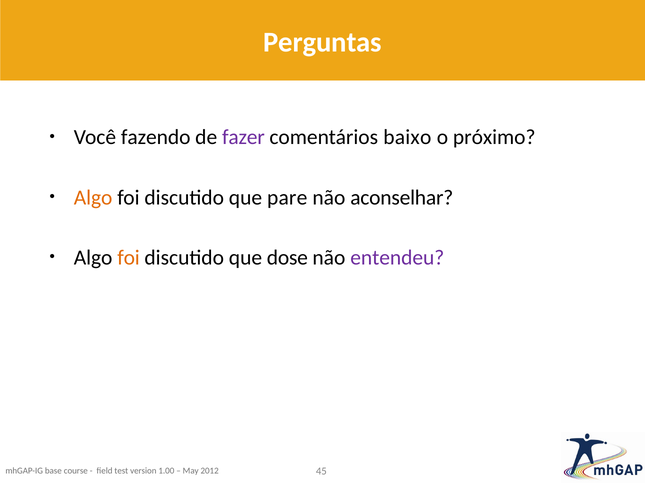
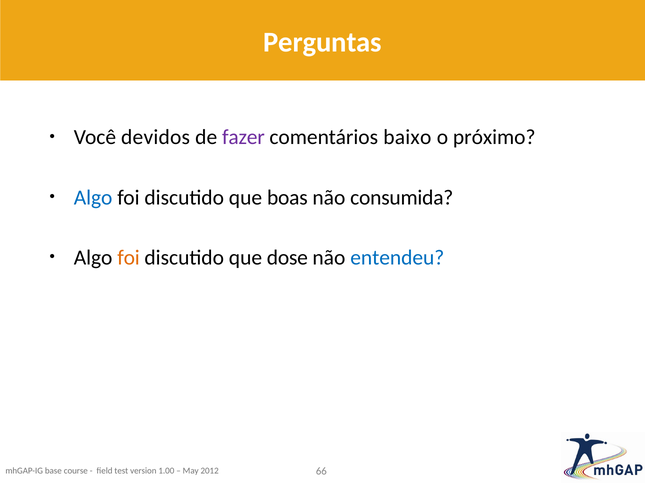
fazendo: fazendo -> devidos (156, 138)
Algo colour: orange -> blue (93, 198)
pare: pare -> boas (287, 198)
aconselhar: aconselhar -> consumida (402, 198)
entendeu colour: purple -> blue (397, 258)
45: 45 -> 66 (321, 472)
